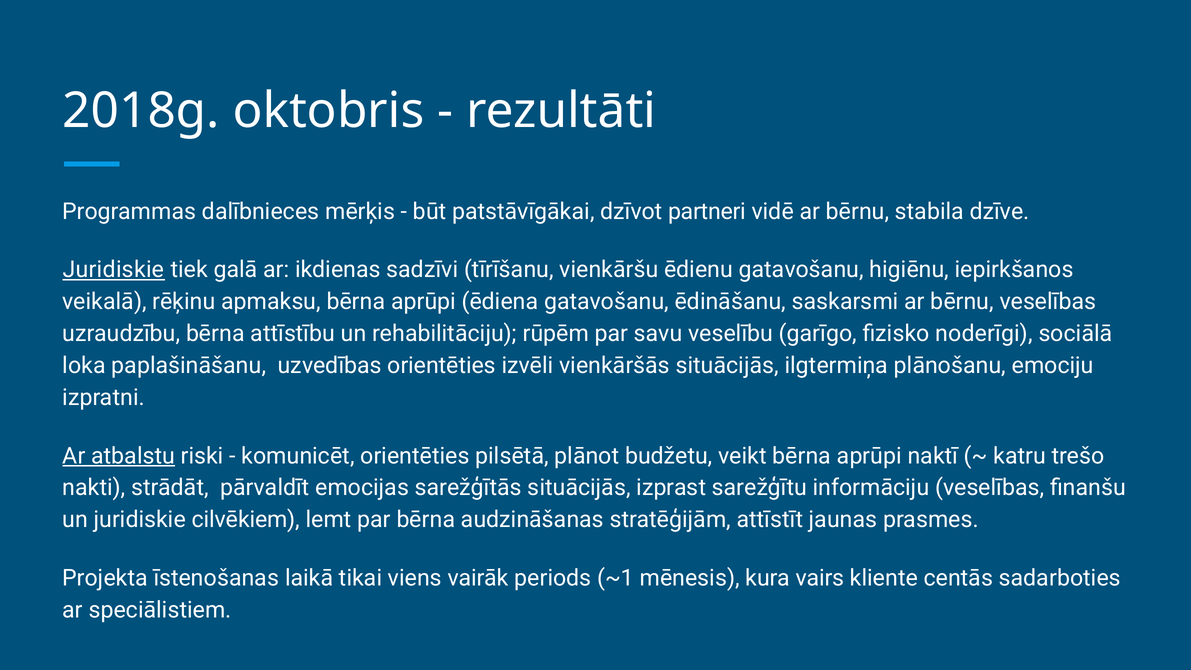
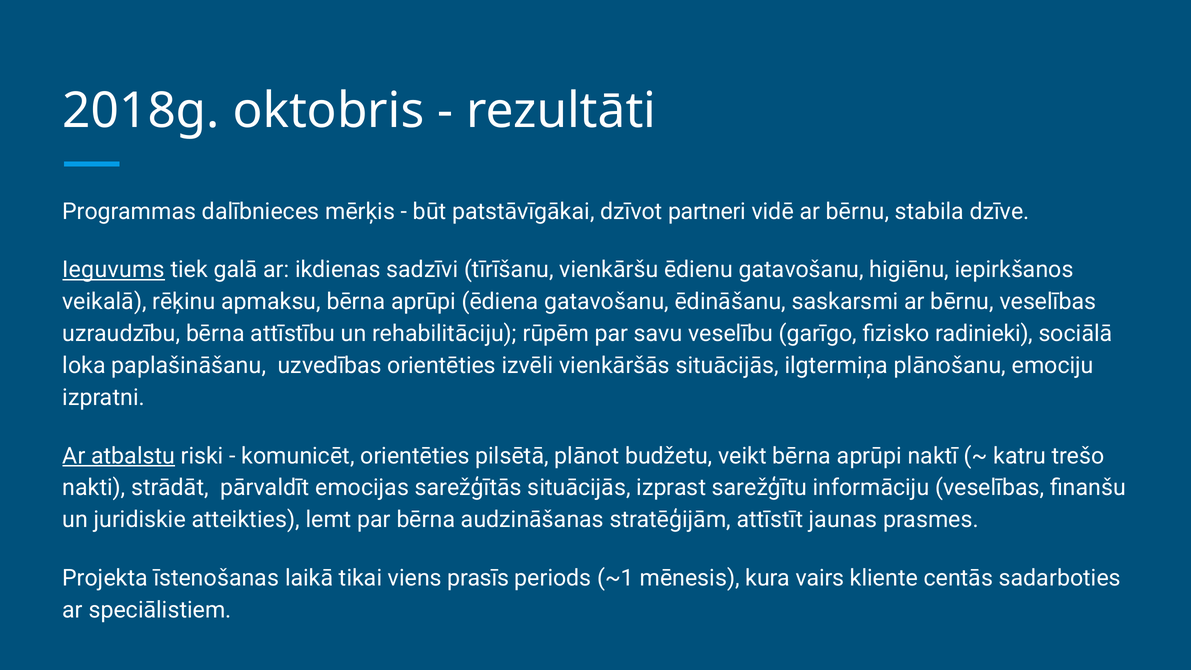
Juridiskie: Juridiskie -> Ieguvums (114, 270)
noderīgi: noderīgi -> radinieki (984, 334)
cilvēkiem: cilvēkiem -> atteikties (246, 520)
vairāk: vairāk -> prasīs (478, 578)
